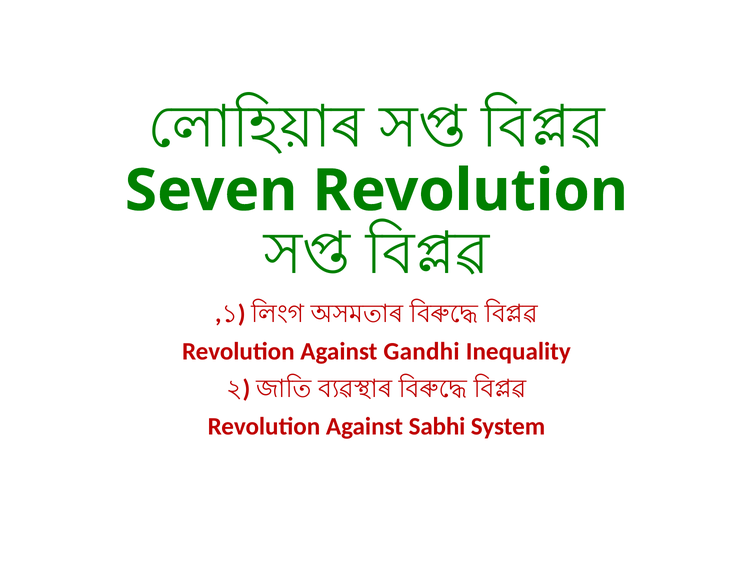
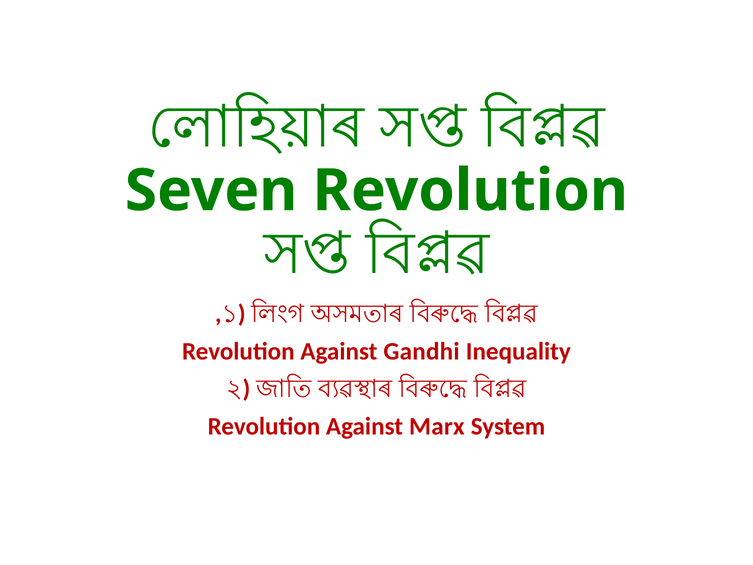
Sabhi: Sabhi -> Marx (437, 426)
